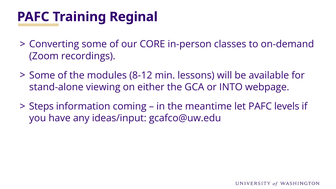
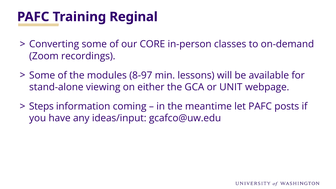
8-12: 8-12 -> 8-97 (141, 75)
INTO: INTO -> UNIT (231, 87)
levels: levels -> posts (287, 106)
